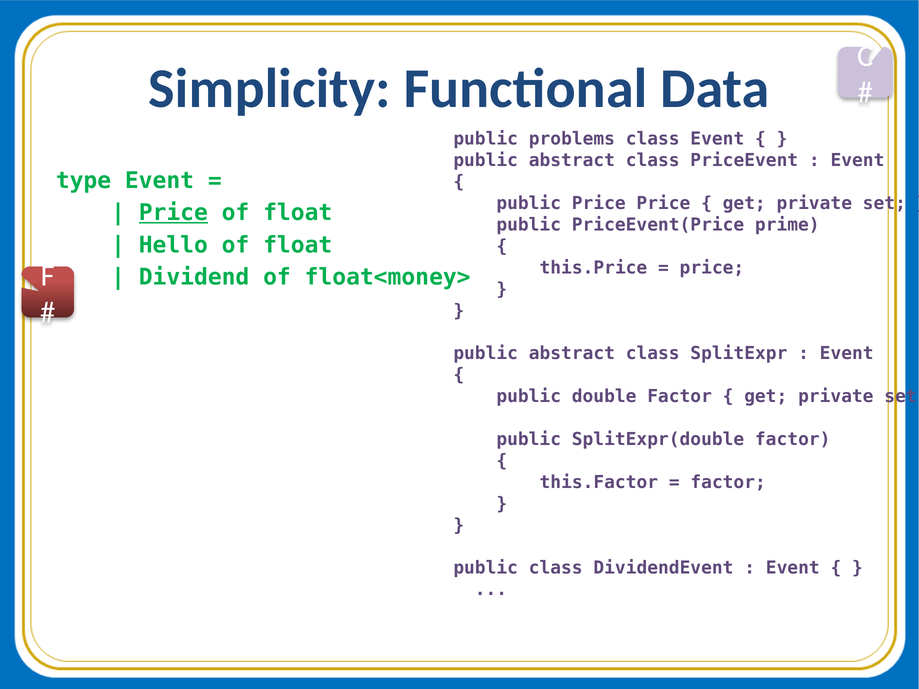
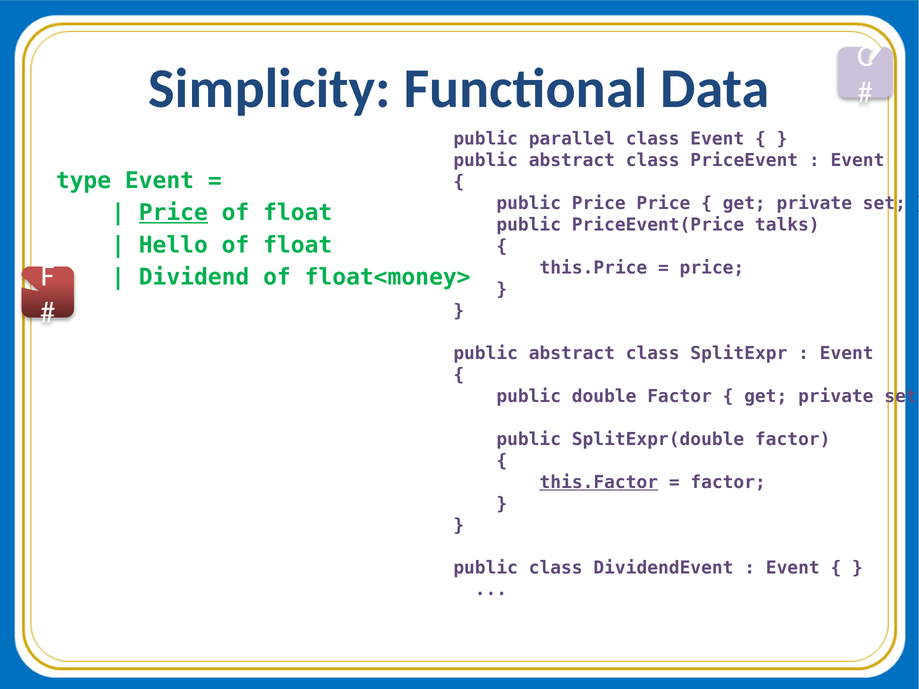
problems: problems -> parallel (572, 139)
prime: prime -> talks (787, 225)
this.Factor underline: none -> present (599, 482)
